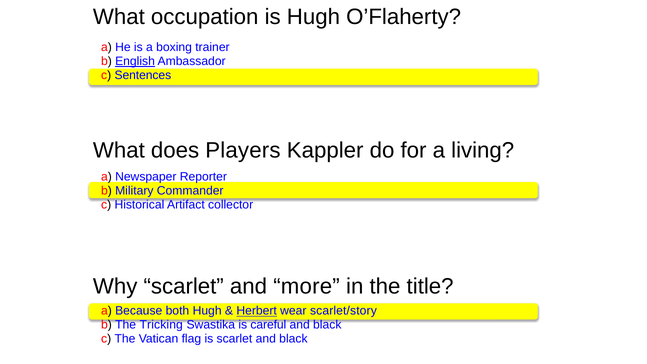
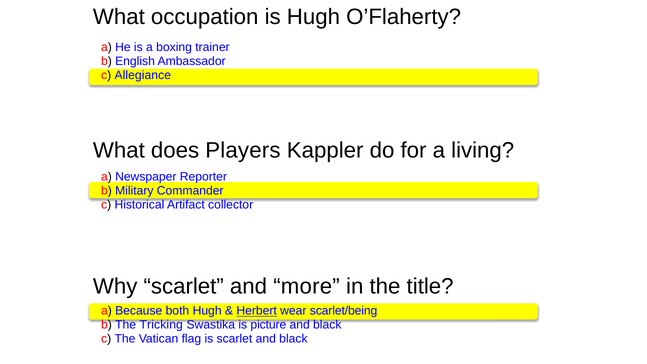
English underline: present -> none (135, 61)
Sentences: Sentences -> Allegiance (143, 75)
scarlet/story: scarlet/story -> scarlet/being (344, 311)
careful: careful -> picture (268, 325)
